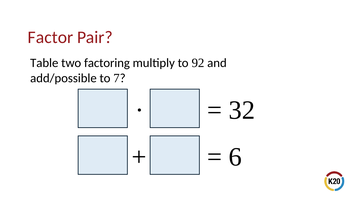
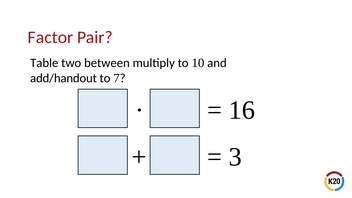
factoring: factoring -> between (107, 63)
92: 92 -> 10 (198, 63)
add/possible: add/possible -> add/handout (64, 78)
32: 32 -> 16 (242, 110)
6: 6 -> 3 (235, 157)
